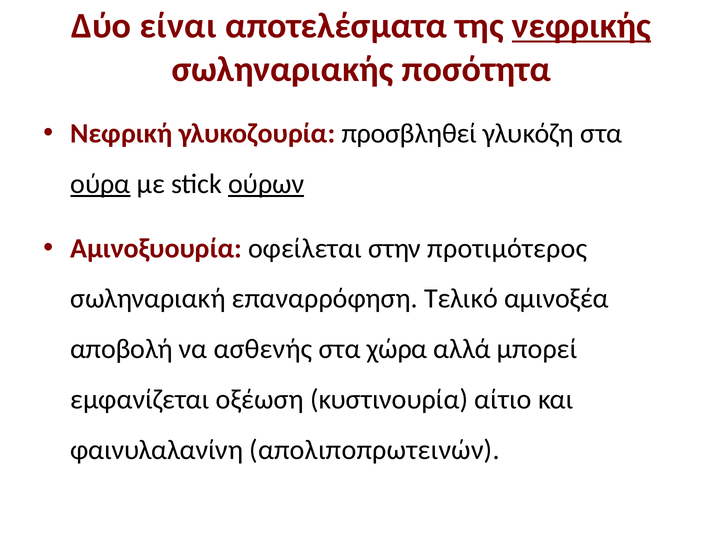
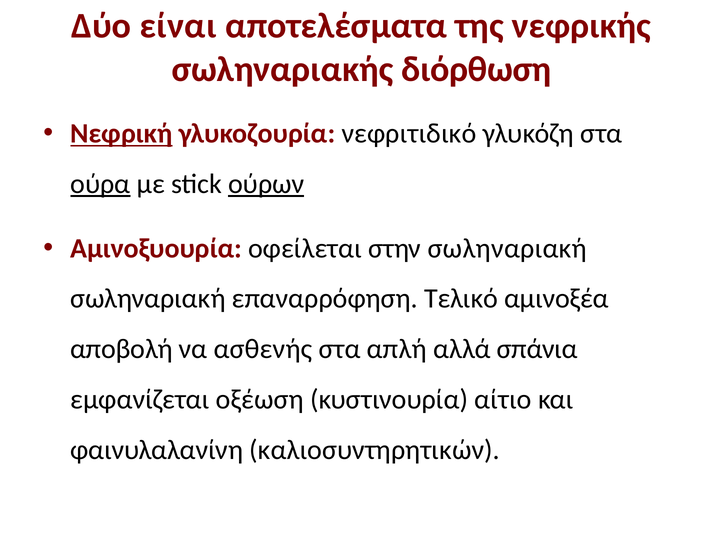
νεφρικής underline: present -> none (581, 26)
ποσότητα: ποσότητα -> διόρθωση (476, 69)
Νεφρική underline: none -> present (121, 133)
προσβληθεί: προσβληθεί -> νεφριτιδικό (409, 133)
στην προτιμότερος: προτιμότερος -> σωληναριακή (507, 248)
χώρα: χώρα -> απλή (397, 349)
μπορεί: μπορεί -> σπάνια (537, 349)
απολιποπρωτεινών: απολιποπρωτεινών -> καλιοσυντηρητικών (375, 450)
